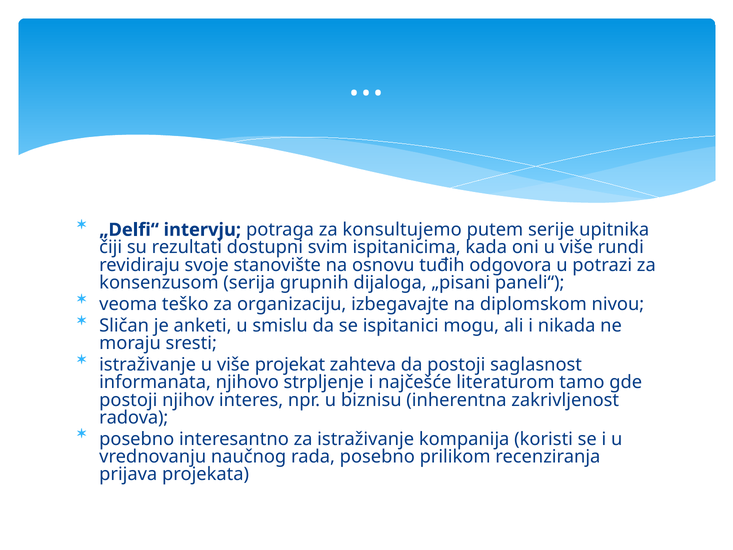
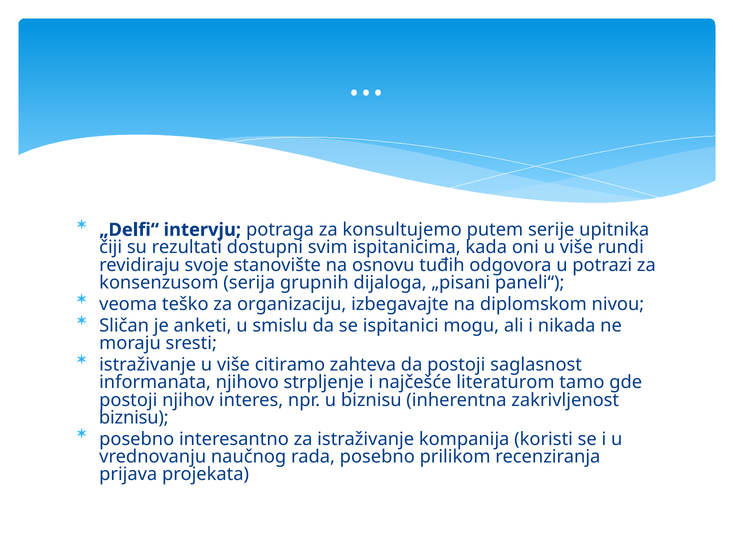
projekat: projekat -> citiramo (290, 365)
radova: radova -> biznisu (134, 417)
